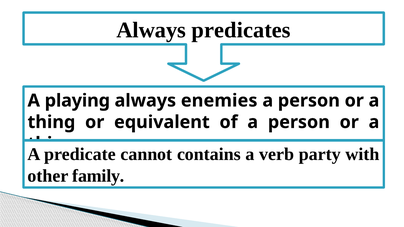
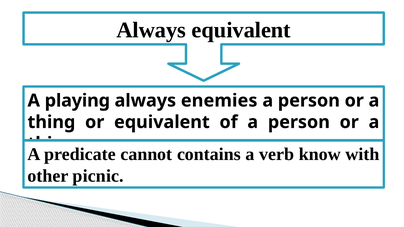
Always predicates: predicates -> equivalent (241, 30)
party: party -> know (320, 155)
family: family -> picnic (98, 176)
